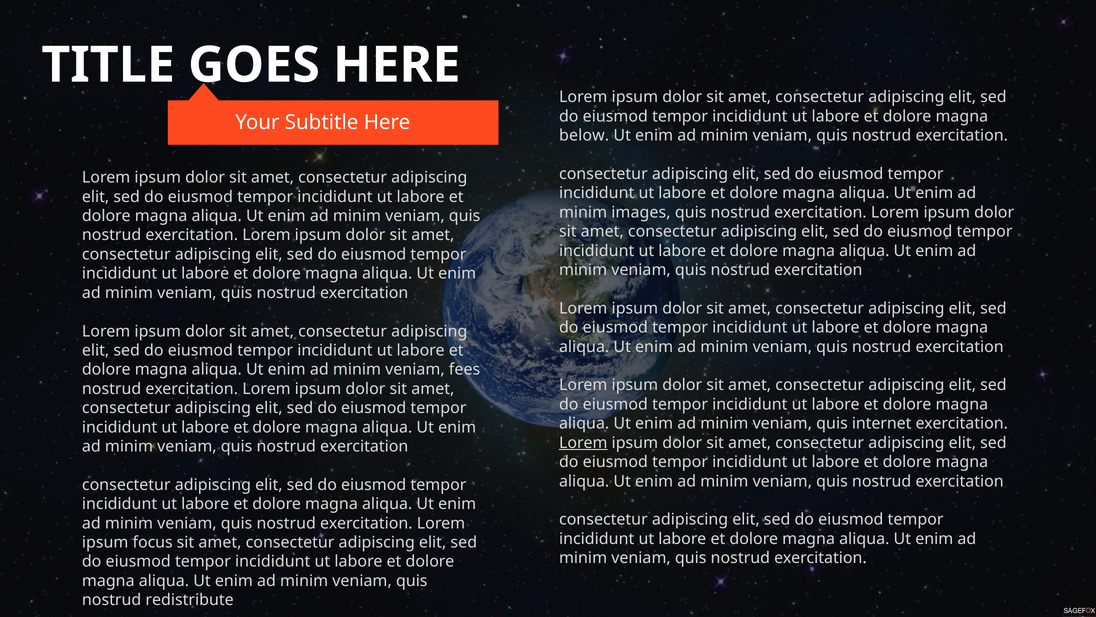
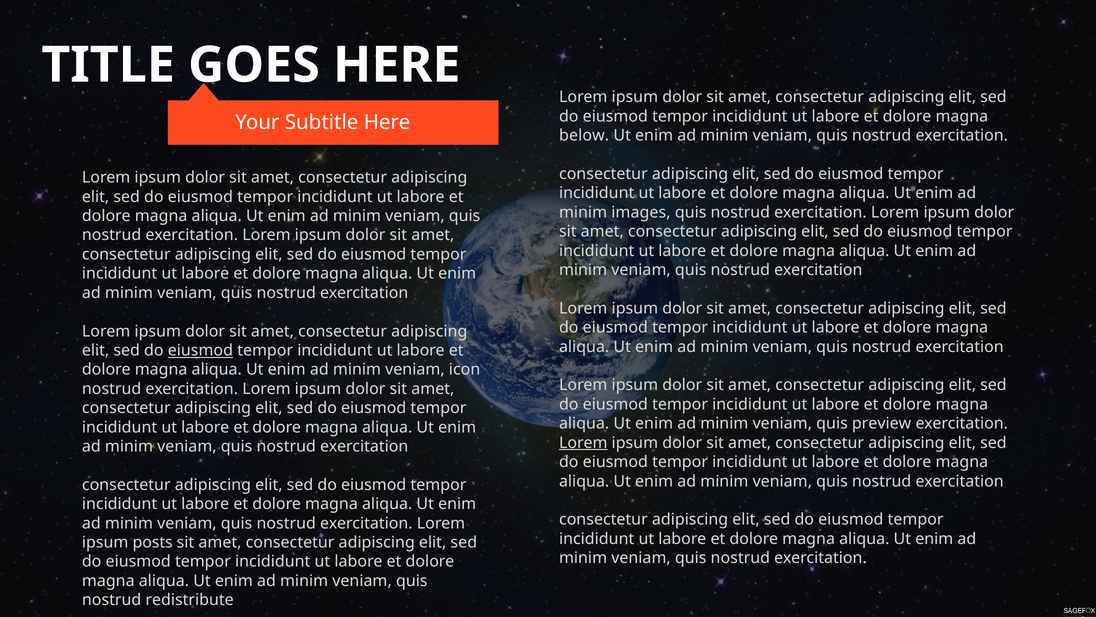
eiusmod underline: none -> present (200, 350)
fees: fees -> icon (465, 369)
internet: internet -> preview (882, 423)
focus: focus -> posts (153, 542)
